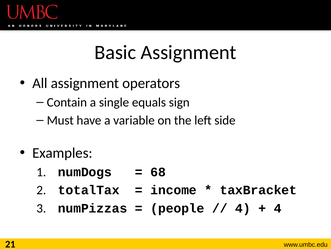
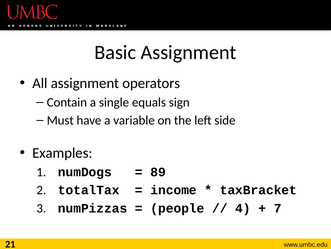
68: 68 -> 89 (158, 172)
4: 4 -> 7 (278, 208)
